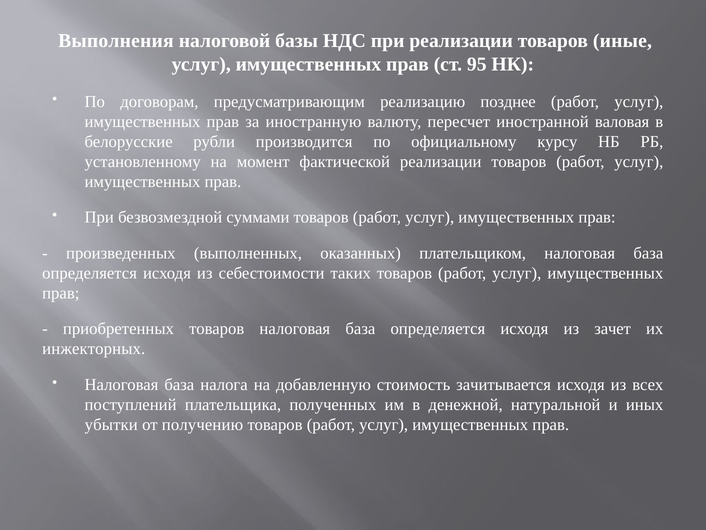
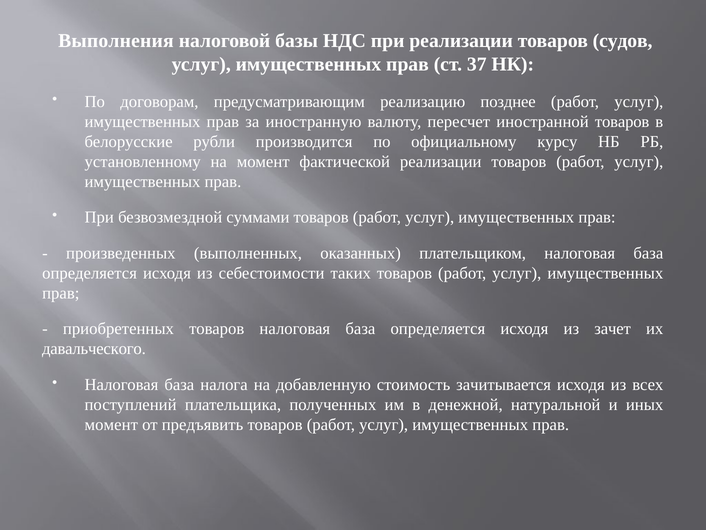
иные: иные -> судов (623, 41)
95: 95 -> 37 (477, 64)
иностранной валовая: валовая -> товаров (622, 121)
инжекторных: инжекторных -> давальческого (94, 349)
убытки: убытки -> момент (111, 424)
получению: получению -> предъявить (203, 424)
